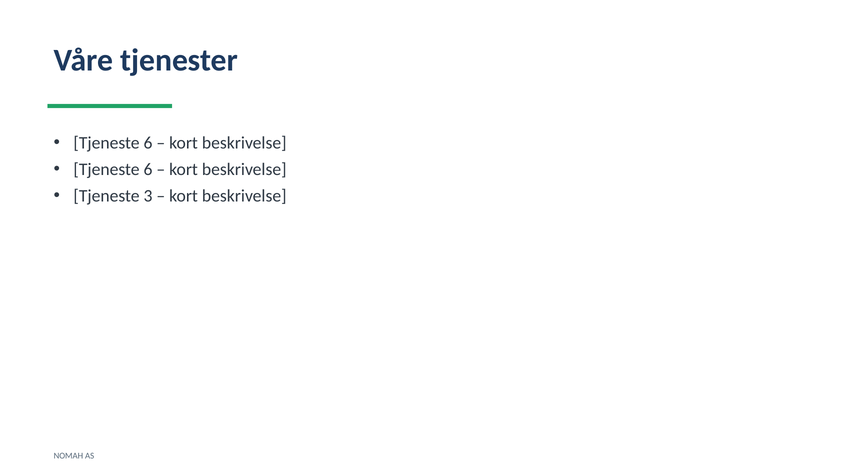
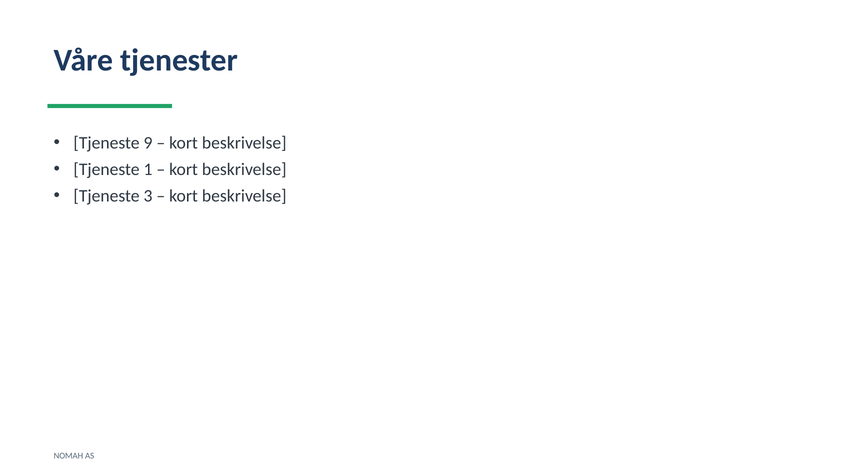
6: 6 -> 9 (148, 143)
6: 6 -> 1 (148, 169)
